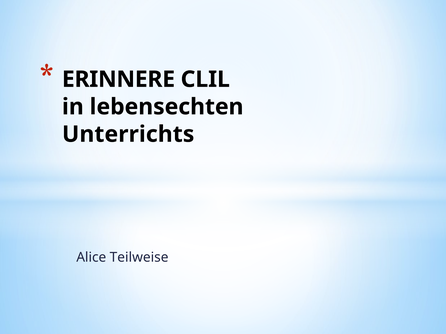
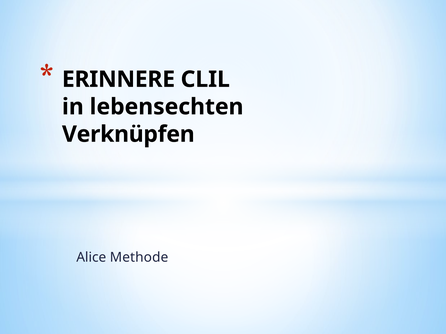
Unterrichts: Unterrichts -> Verknüpfen (128, 134)
Teilweise: Teilweise -> Methode (139, 258)
